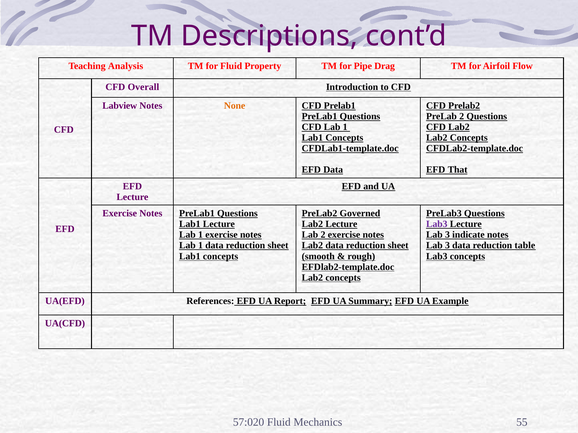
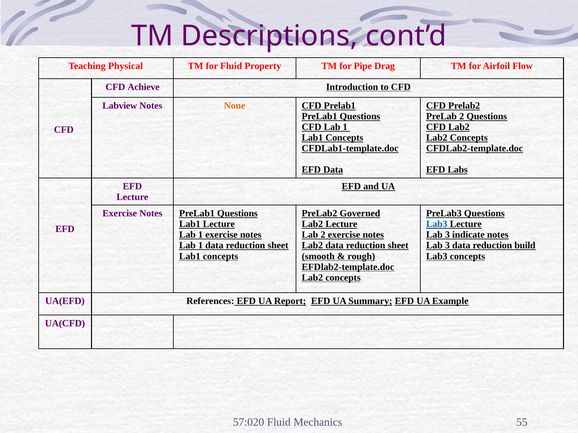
Analysis: Analysis -> Physical (126, 66)
Overall: Overall -> Achieve (144, 87)
That: That -> Labs (458, 170)
Lab3 colour: purple -> blue (437, 224)
table: table -> build (525, 246)
